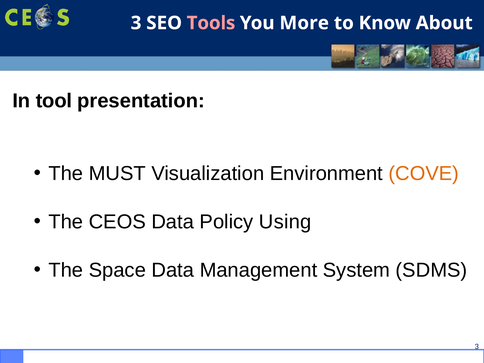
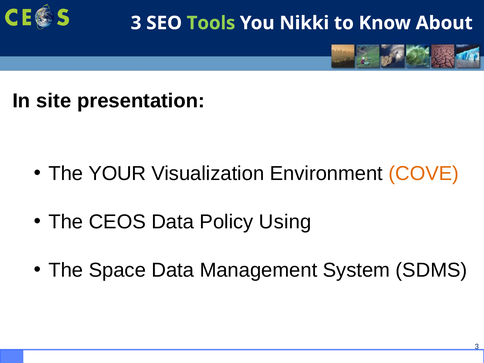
Tools colour: pink -> light green (211, 23)
More: More -> Nikki (304, 23)
tool: tool -> site (54, 101)
MUST: MUST -> YOUR (117, 173)
